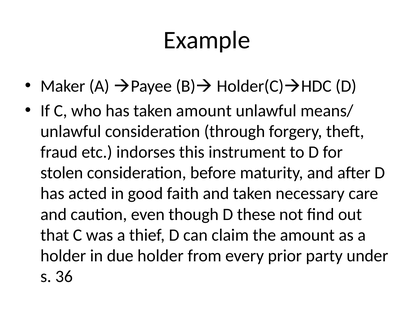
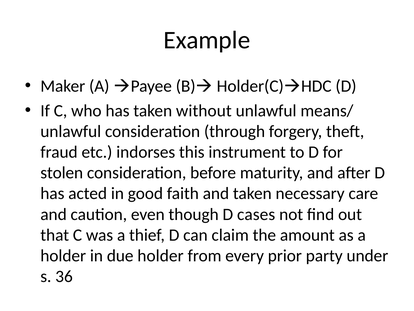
taken amount: amount -> without (204, 110)
these: these -> cases (256, 214)
